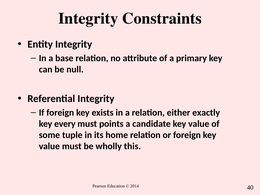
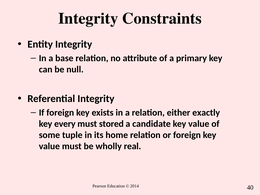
points: points -> stored (111, 124)
this: this -> real (132, 146)
